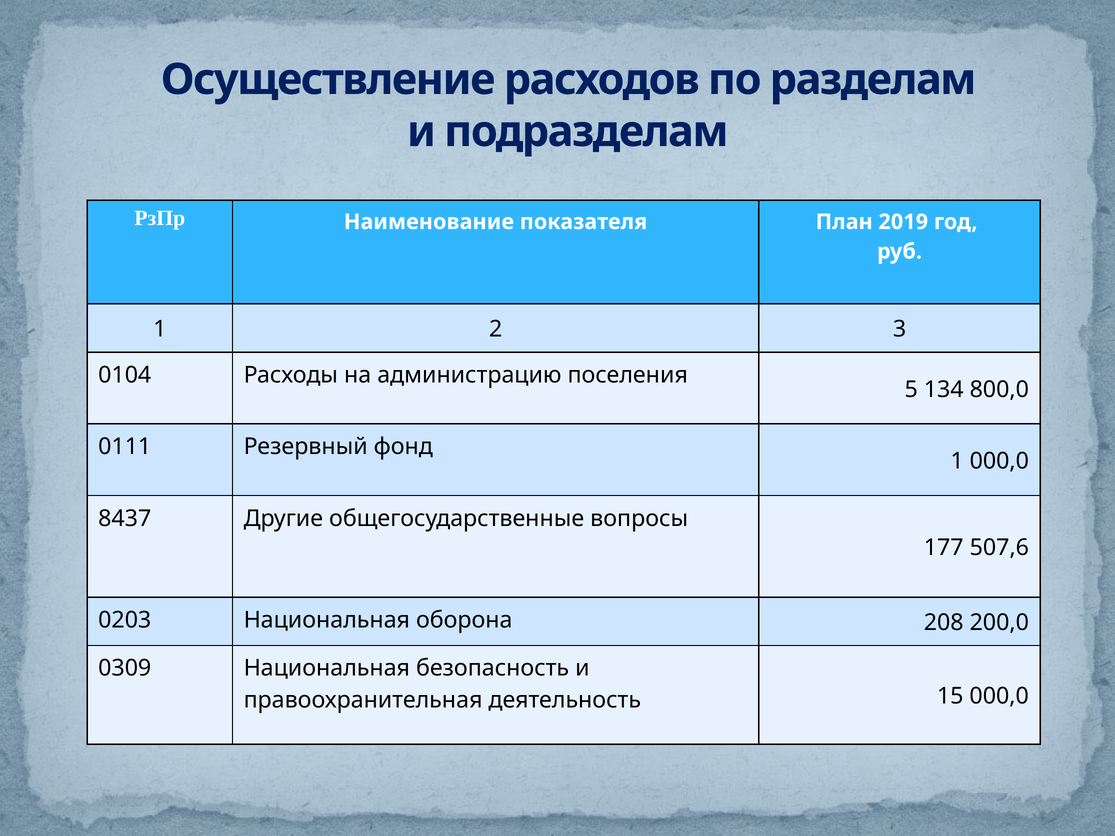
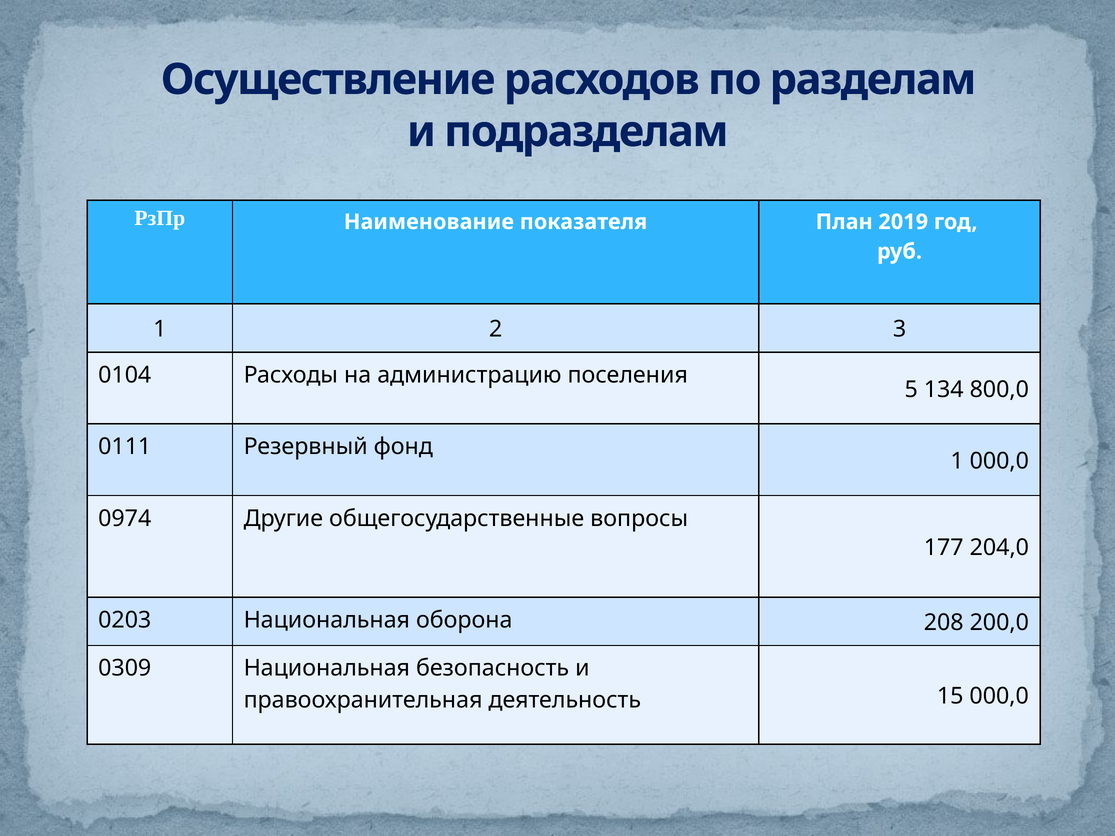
8437: 8437 -> 0974 (125, 518)
507,6: 507,6 -> 204,0 (999, 548)
